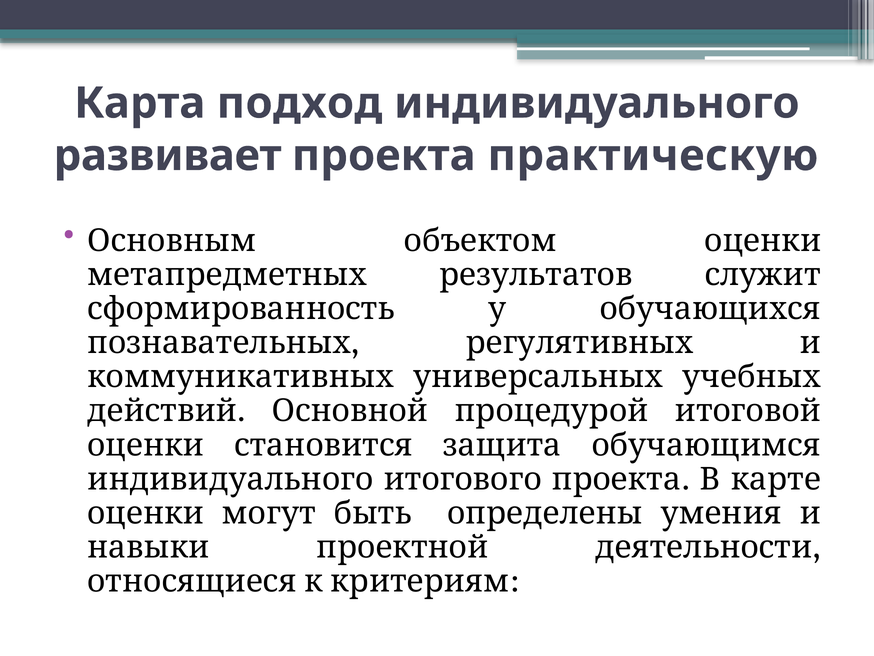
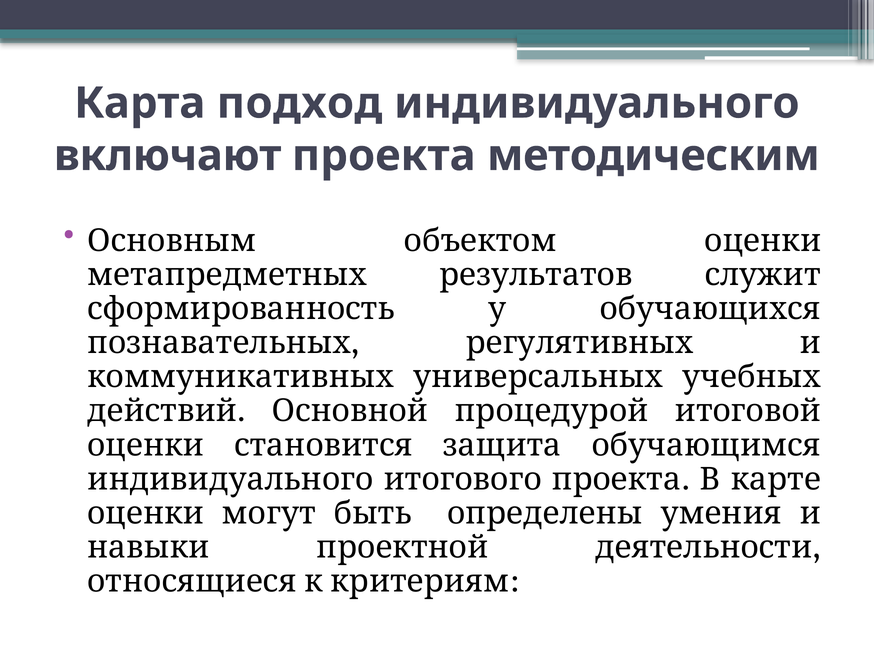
развивает: развивает -> включают (168, 156)
практическую: практическую -> методическим (653, 156)
